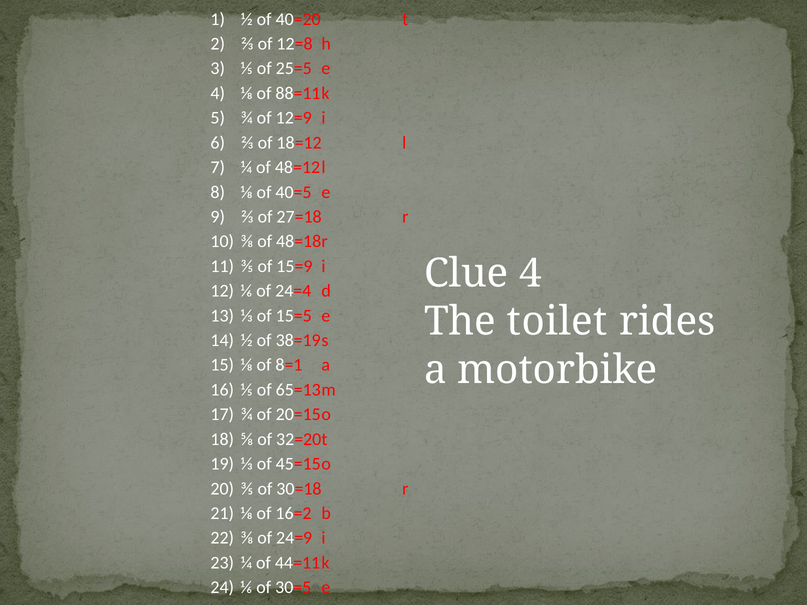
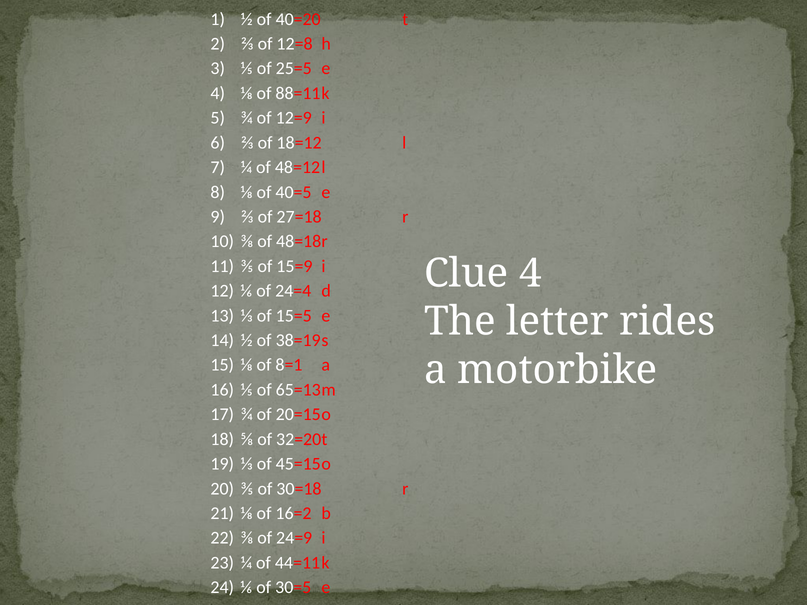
toilet: toilet -> letter (558, 322)
